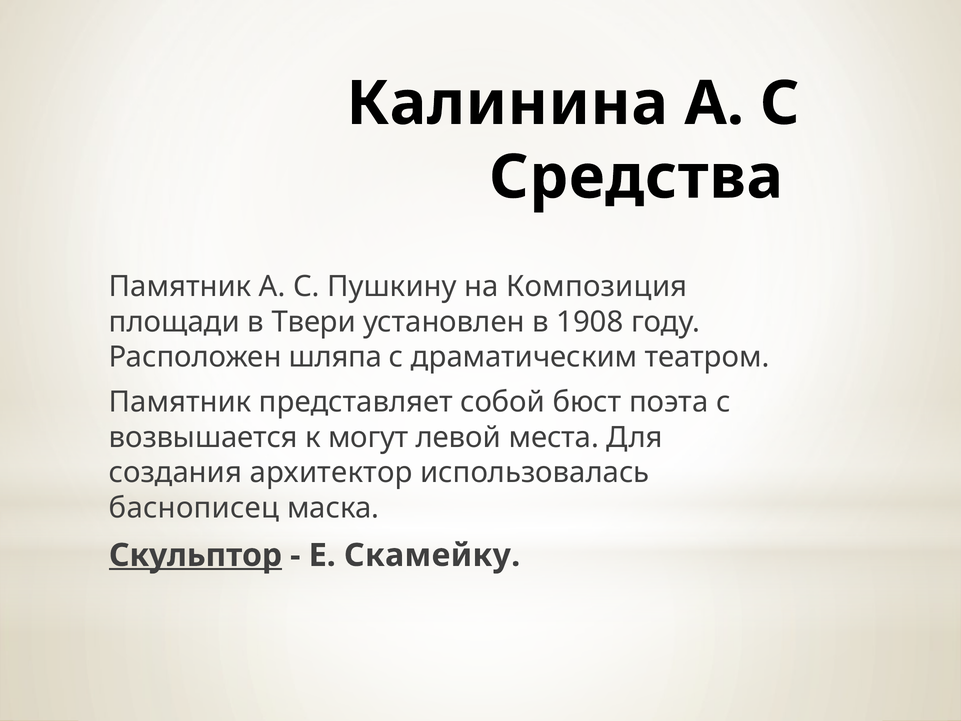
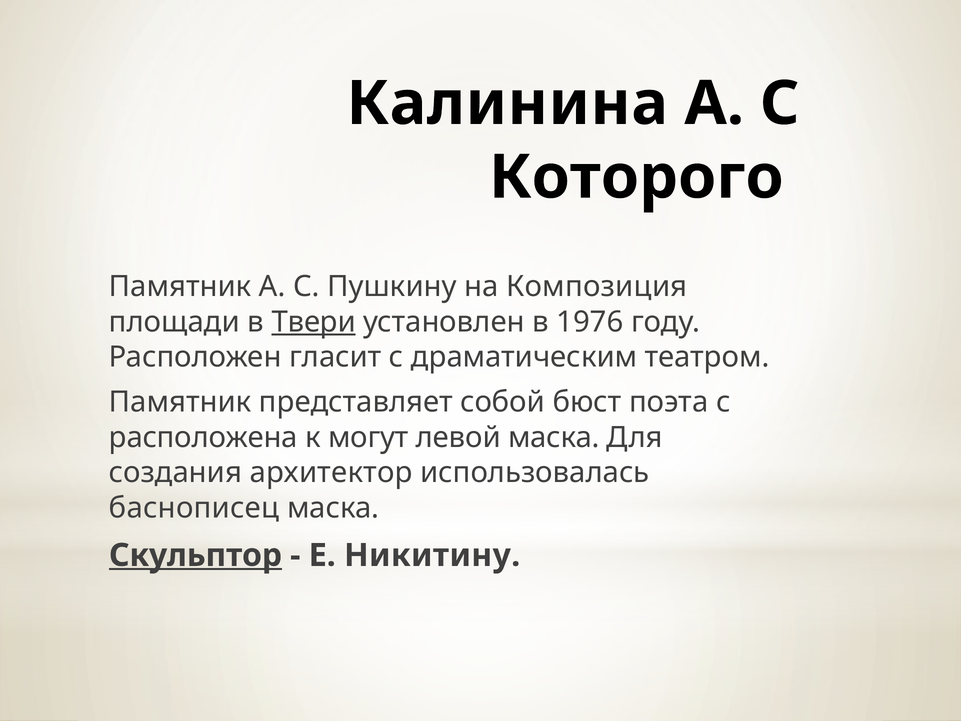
Средства: Средства -> Которого (636, 177)
Твери underline: none -> present (314, 322)
1908: 1908 -> 1976 (590, 322)
шляпа: шляпа -> гласит (335, 357)
возвышается: возвышается -> расположена (203, 437)
левой места: места -> маска (554, 437)
Скамейку: Скамейку -> Никитину (432, 555)
